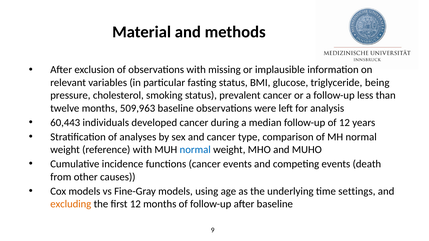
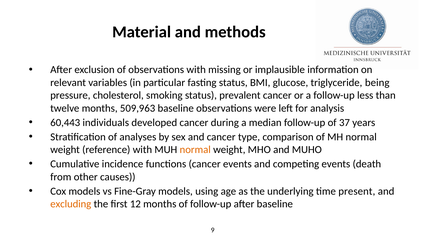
of 12: 12 -> 37 (344, 123)
normal colour: blue -> orange (195, 150)
settings: settings -> present (357, 191)
